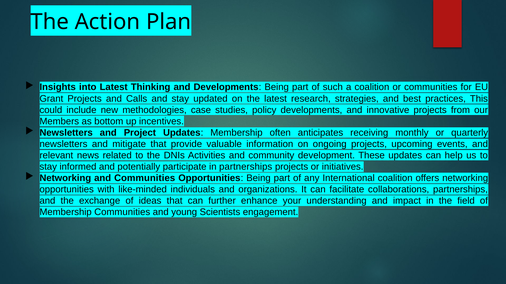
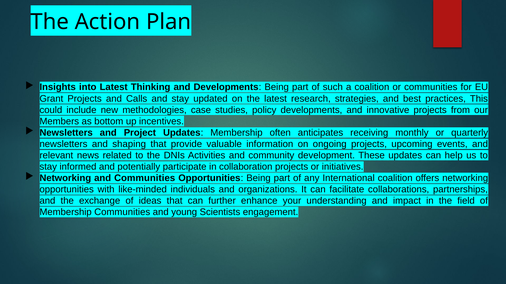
mitigate: mitigate -> shaping (129, 144)
in partnerships: partnerships -> collaboration (246, 167)
